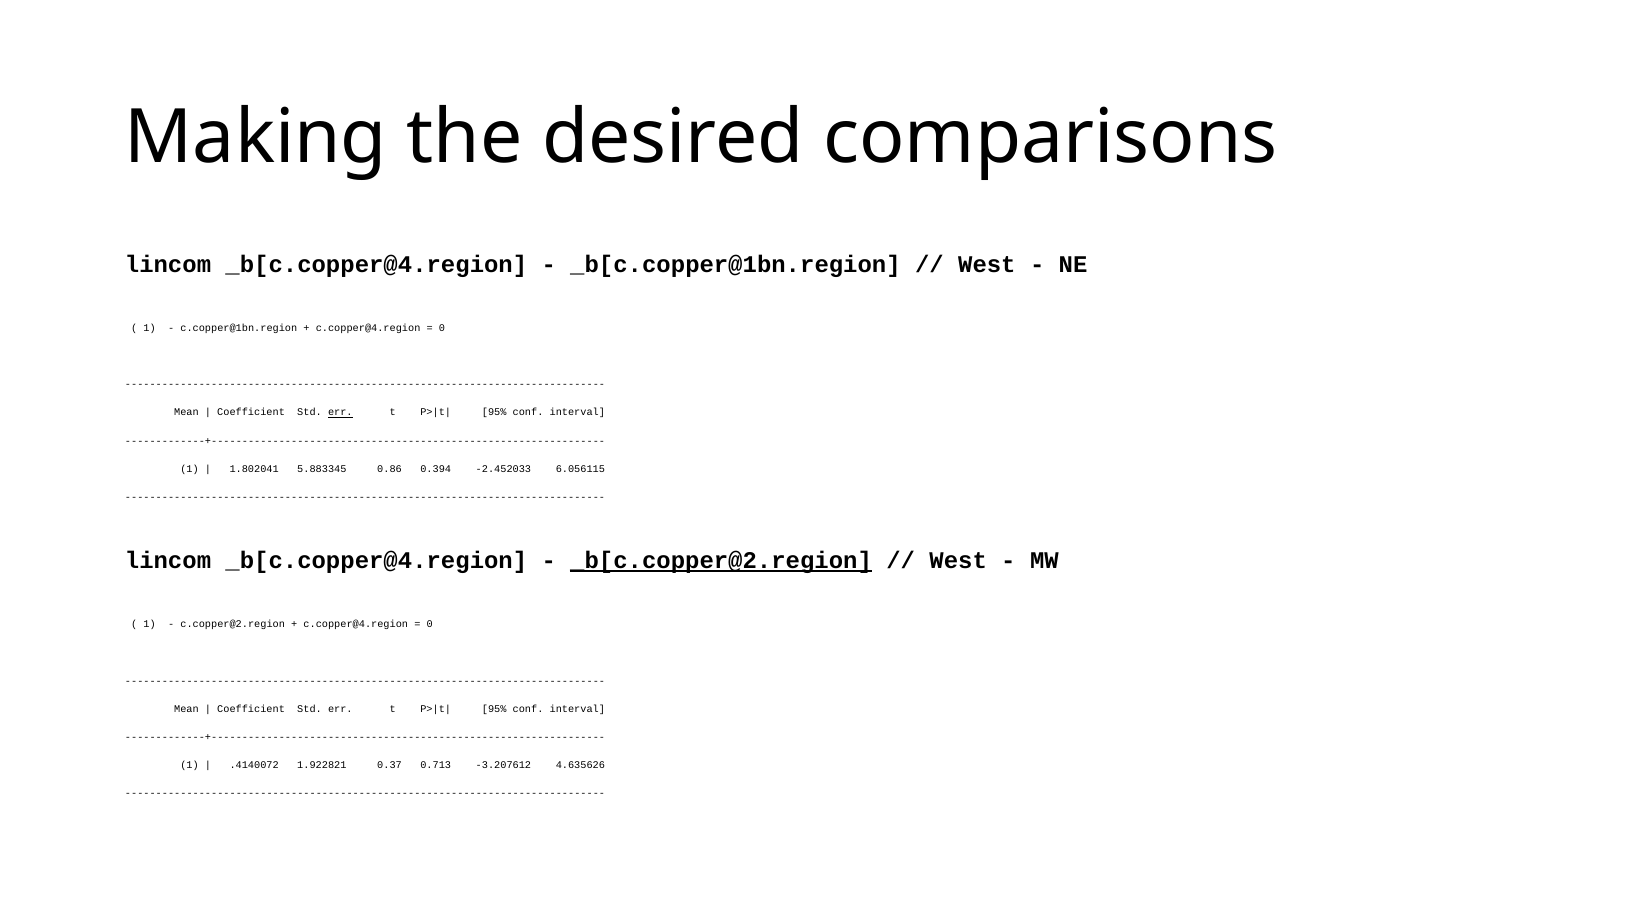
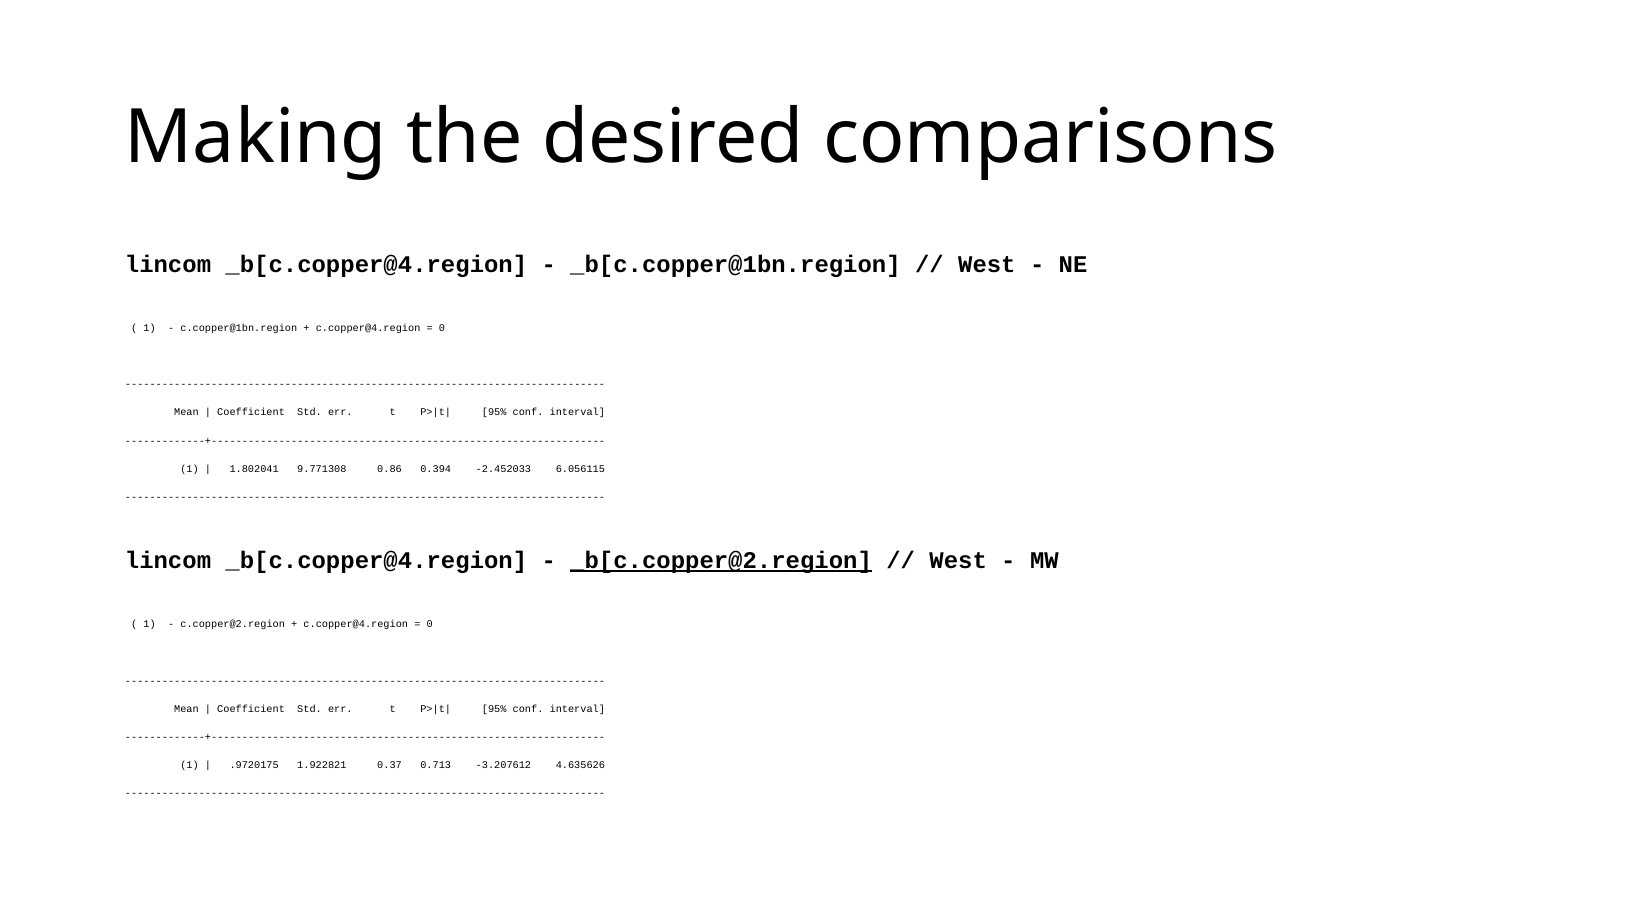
err underline: present -> none (340, 413)
5.883345: 5.883345 -> 9.771308 (322, 469)
.4140072: .4140072 -> .9720175 (254, 765)
